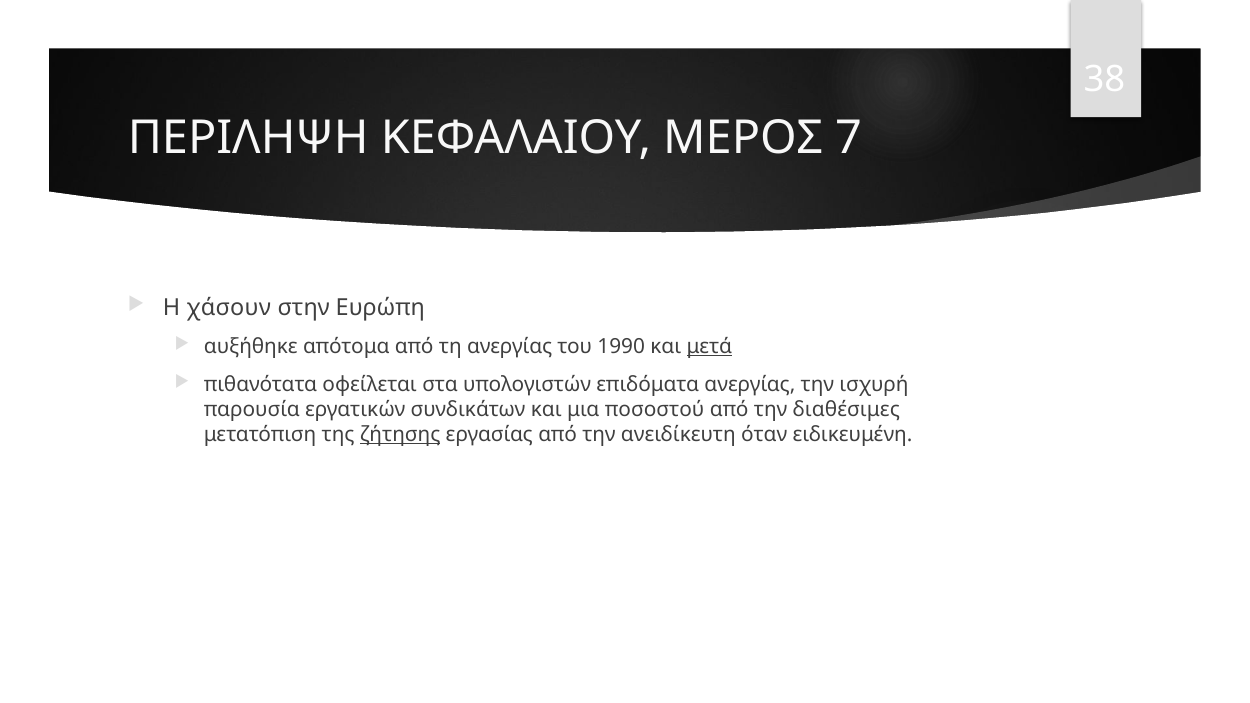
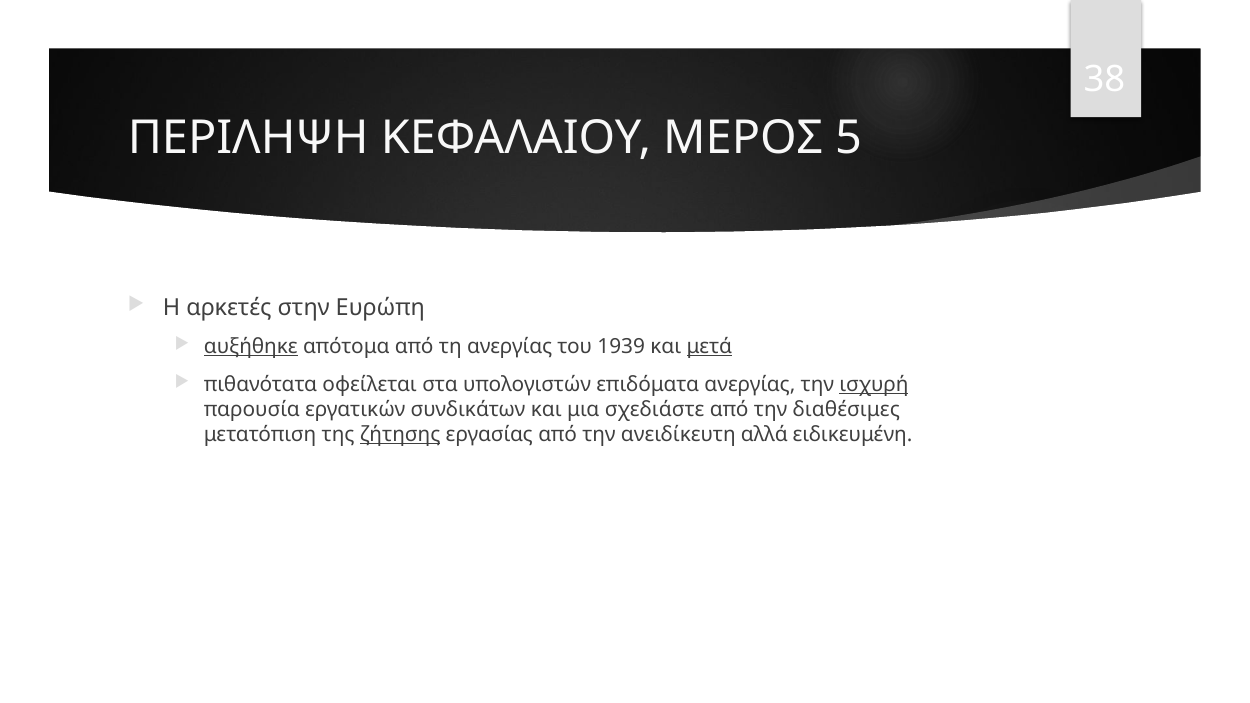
7: 7 -> 5 (849, 138)
χάσουν: χάσουν -> αρκετές (229, 308)
αυξήθηκε underline: none -> present (251, 347)
1990: 1990 -> 1939 (621, 347)
ισχυρή underline: none -> present (874, 385)
ποσοστού: ποσοστού -> σχεδιάστε (655, 410)
όταν: όταν -> αλλά (764, 435)
